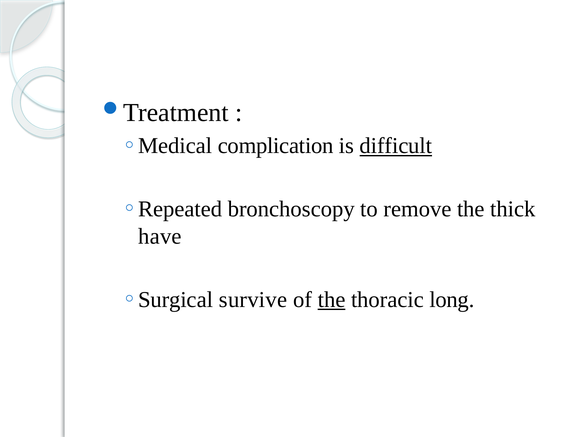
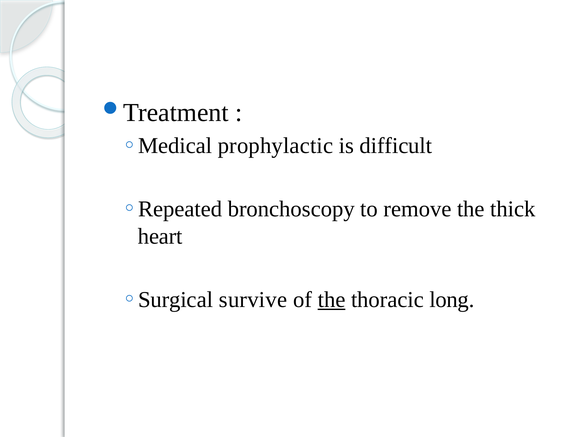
complication: complication -> prophylactic (275, 146)
difficult underline: present -> none (396, 146)
have: have -> heart (160, 237)
